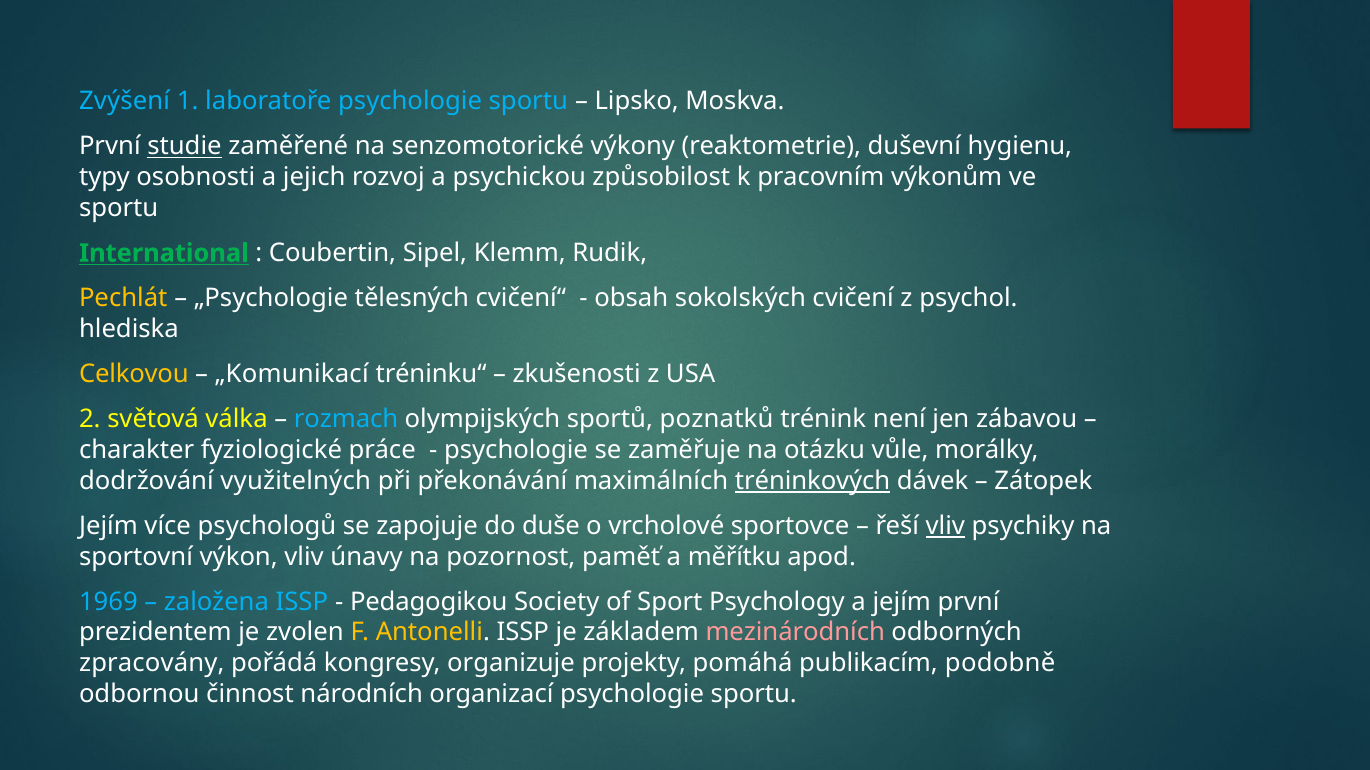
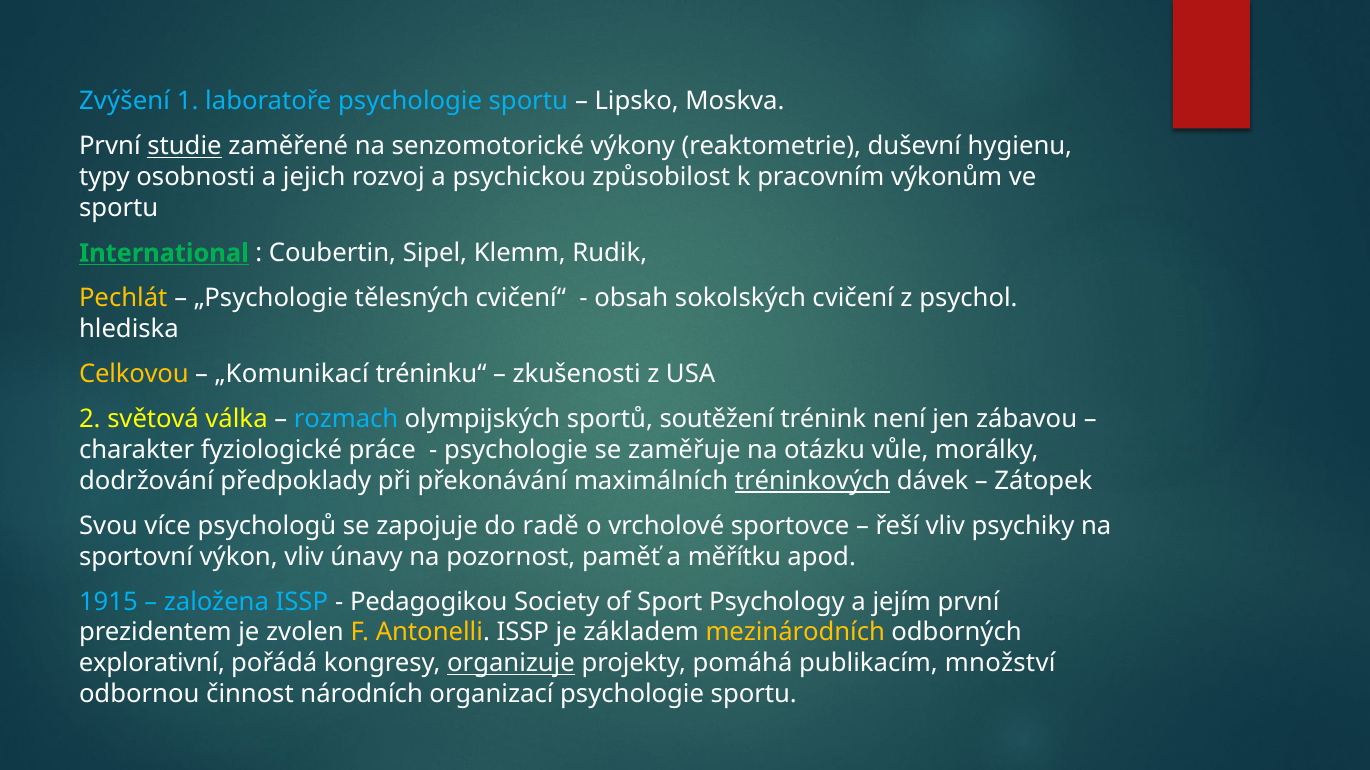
poznatků: poznatků -> soutěžení (717, 420)
využitelných: využitelných -> předpoklady (296, 481)
Jejím: Jejím -> Svou (108, 526)
duše: duše -> radě (551, 526)
vliv underline: present -> none (945, 526)
1969: 1969 -> 1915 (108, 602)
mezinárodních colour: pink -> yellow (795, 633)
zpracovány: zpracovány -> explorativní (152, 664)
organizuje underline: none -> present (511, 664)
podobně: podobně -> množství (1000, 664)
